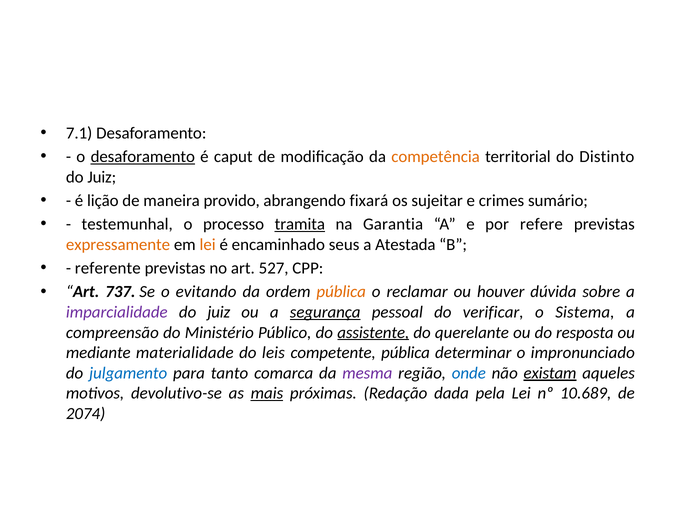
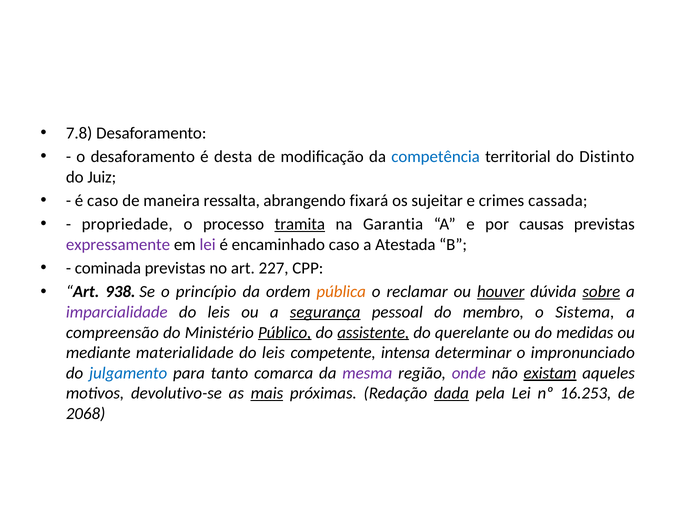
7.1: 7.1 -> 7.8 (79, 133)
desaforamento underline: present -> none (143, 157)
caput: caput -> desta (233, 157)
competência colour: orange -> blue (436, 157)
é lição: lição -> caso (103, 201)
provido: provido -> ressalta (232, 201)
sumário: sumário -> cassada (558, 201)
testemunhal: testemunhal -> propriedade (127, 224)
refere: refere -> causas (542, 224)
expressamente colour: orange -> purple (118, 245)
lei colour: orange -> purple (208, 245)
encaminhado seus: seus -> caso (344, 245)
referente: referente -> cominada (108, 268)
527: 527 -> 227 (274, 268)
737: 737 -> 938 (120, 292)
evitando: evitando -> princípio (206, 292)
houver underline: none -> present (501, 292)
sobre underline: none -> present (601, 292)
juiz: juiz -> leis (219, 312)
verificar: verificar -> membro (493, 312)
Público underline: none -> present (285, 332)
resposta: resposta -> medidas (585, 332)
competente pública: pública -> intensa (406, 353)
onde colour: blue -> purple (469, 373)
dada underline: none -> present (451, 393)
10.689: 10.689 -> 16.253 (586, 393)
2074: 2074 -> 2068 (86, 414)
